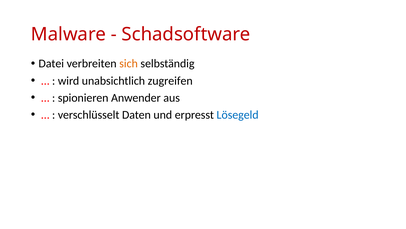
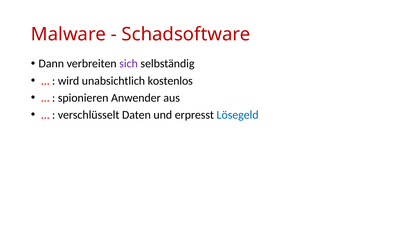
Datei: Datei -> Dann (51, 64)
sich colour: orange -> purple (129, 64)
zugreifen: zugreifen -> kostenlos (170, 81)
